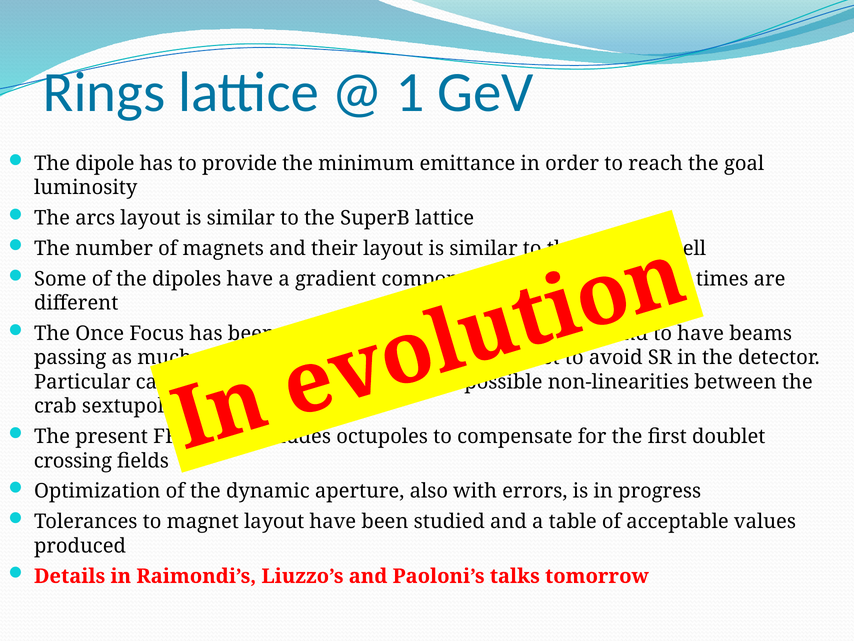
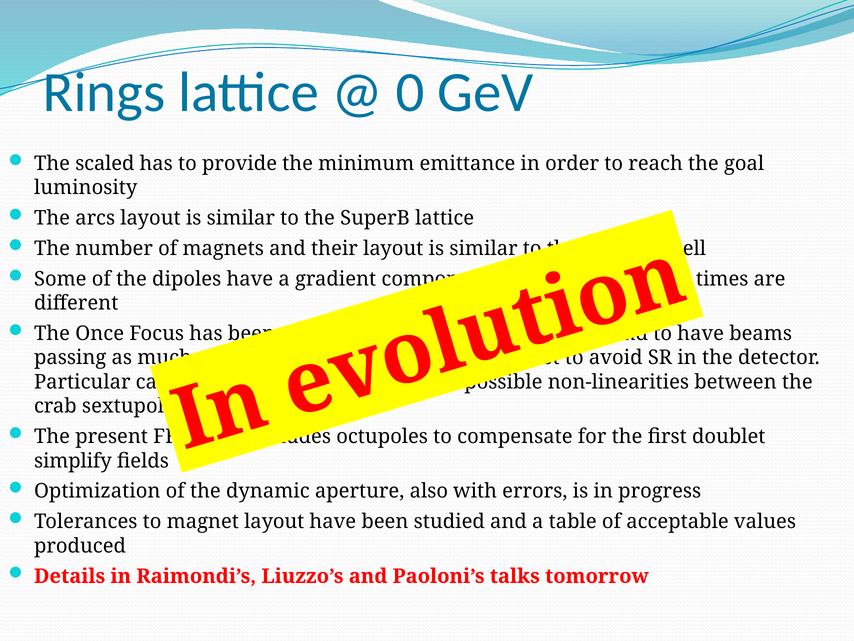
1: 1 -> 0 (410, 92)
dipole: dipole -> scaled (105, 163)
crossing: crossing -> simplify (73, 461)
